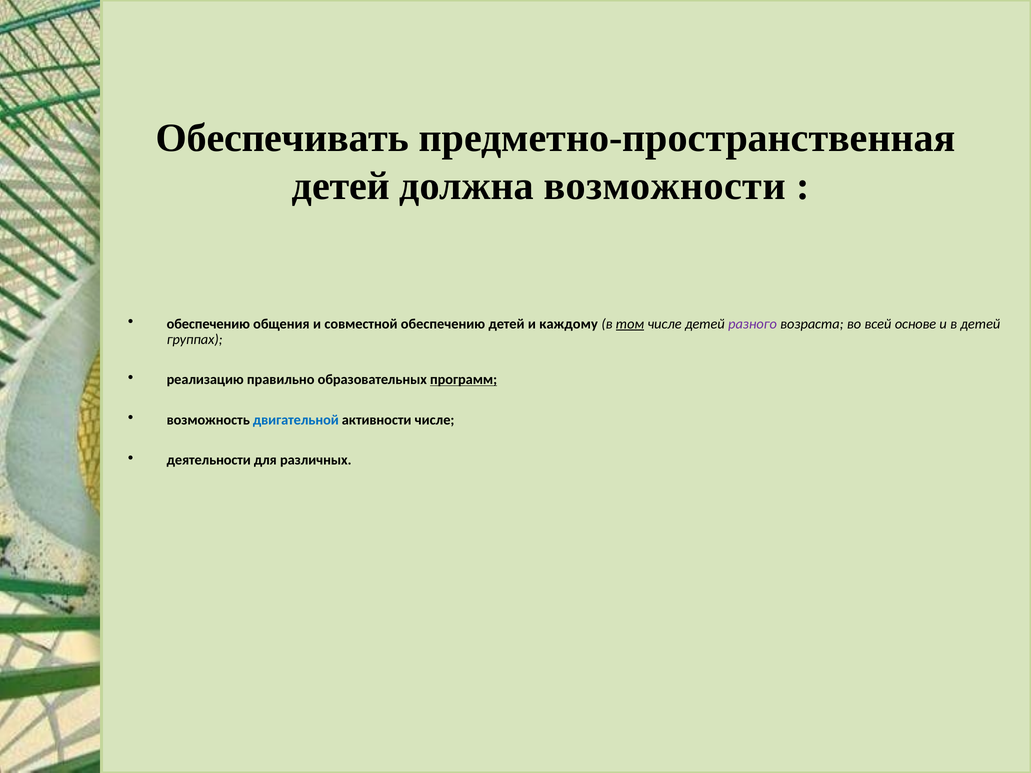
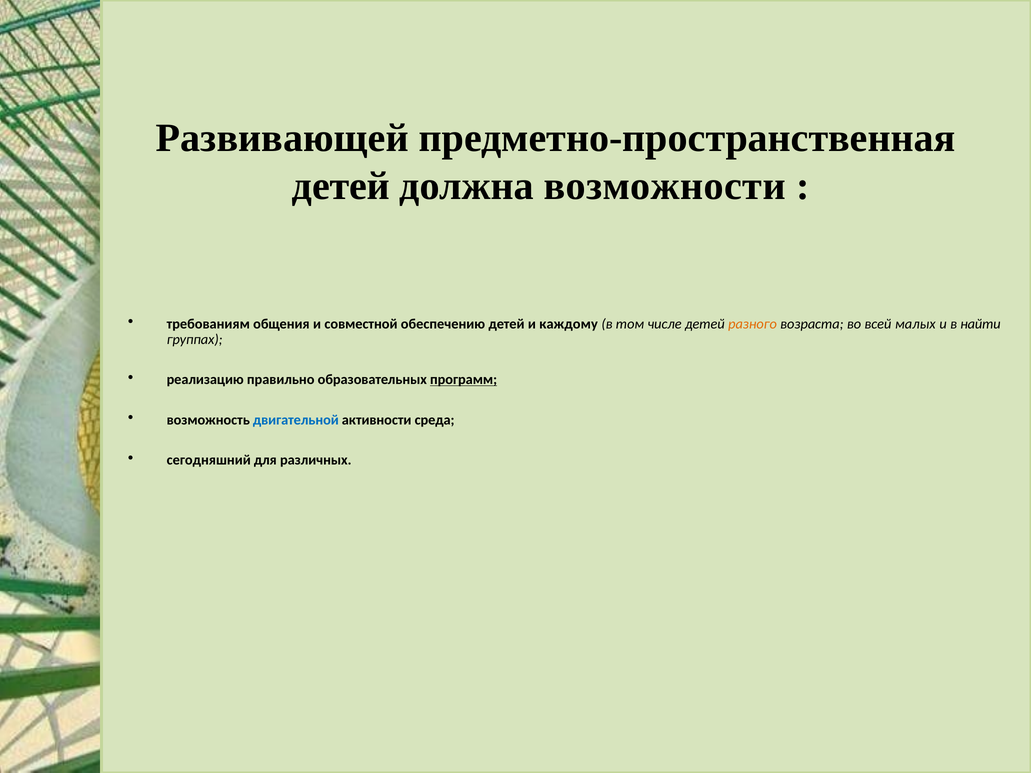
Обеспечивать: Обеспечивать -> Развивающей (282, 138)
обеспечению: обеспечению -> требованиям (208, 324)
том underline: present -> none (630, 324)
разного colour: purple -> orange (753, 324)
основе: основе -> малых (915, 324)
в детей: детей -> найти (980, 324)
активности числе: числе -> среда (435, 420)
деятельности: деятельности -> сегодняшний (209, 460)
